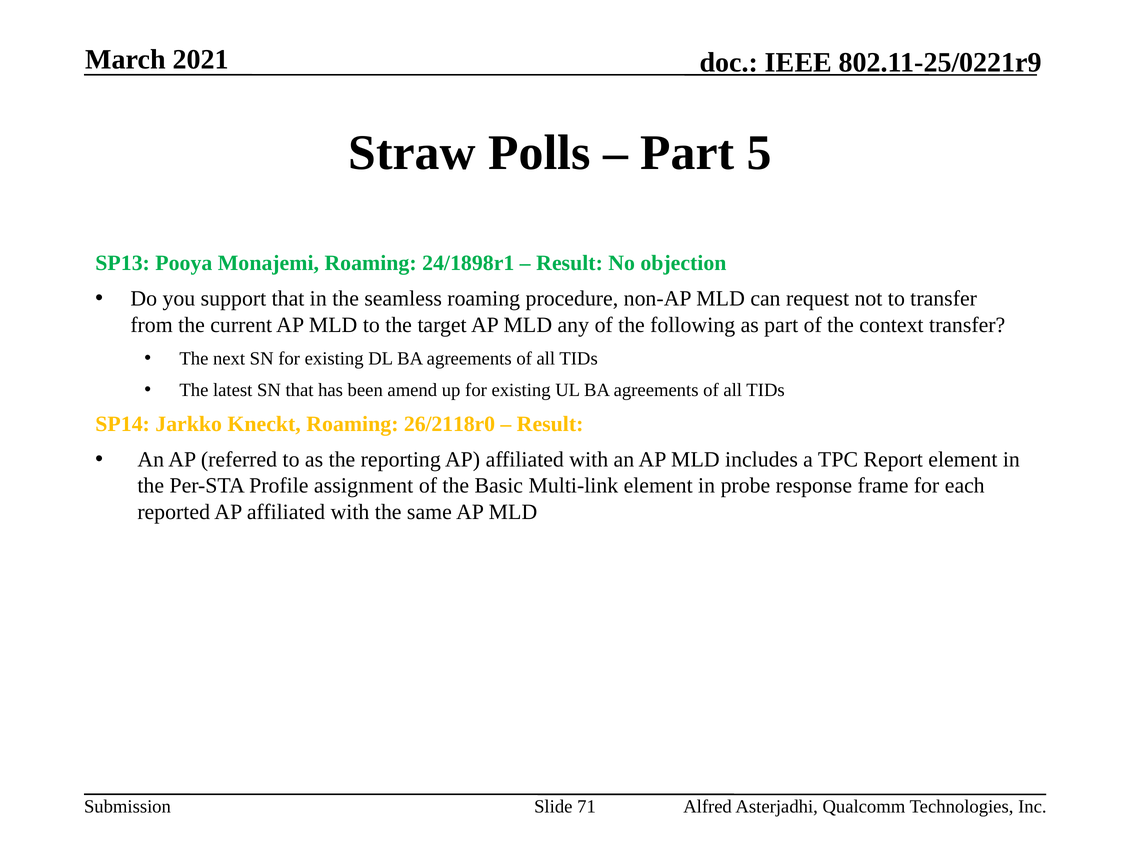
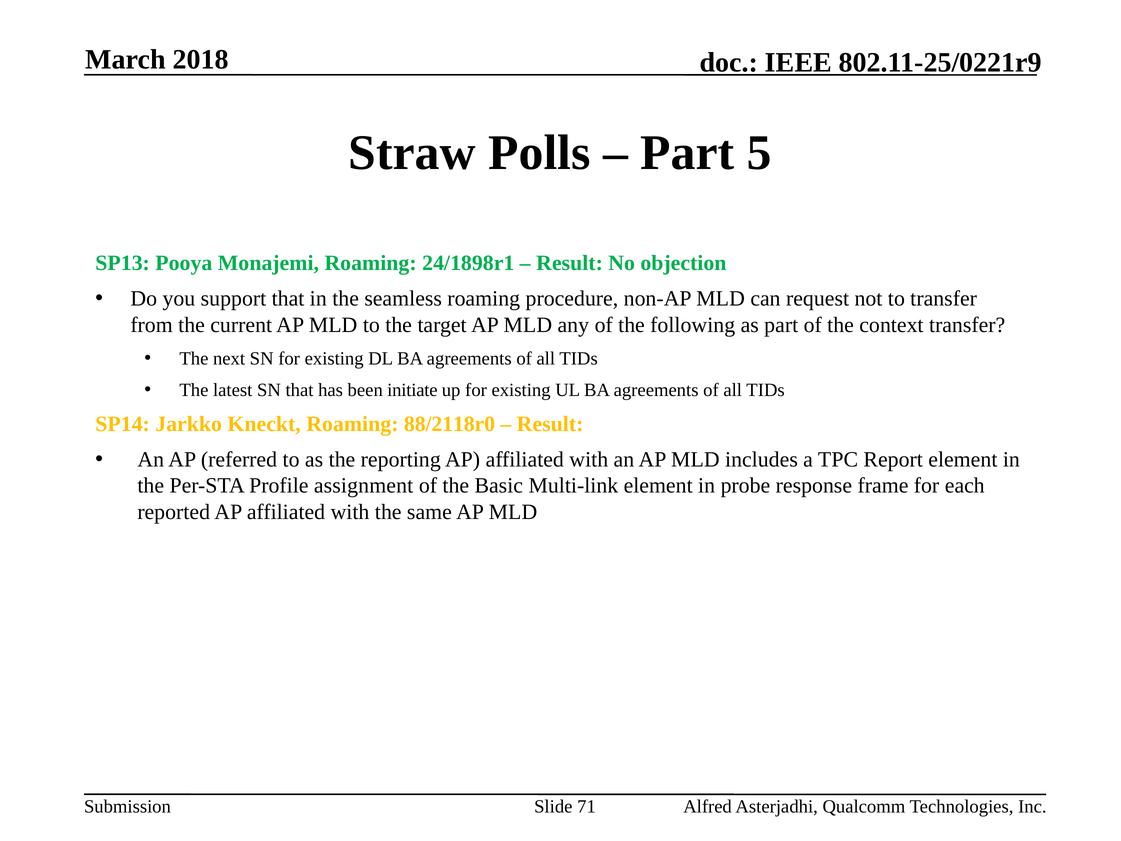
2021: 2021 -> 2018 (201, 59)
amend: amend -> initiate (412, 390)
26/2118r0: 26/2118r0 -> 88/2118r0 (450, 424)
